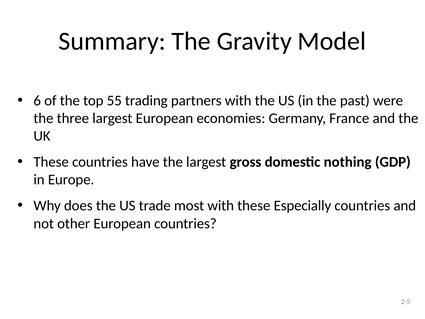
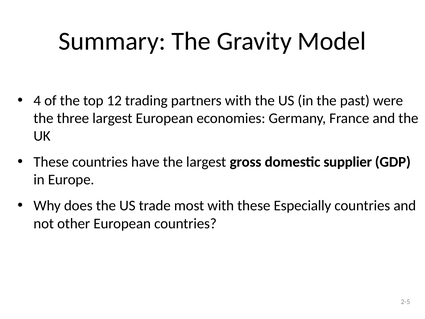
6: 6 -> 4 (37, 101)
55: 55 -> 12 (114, 101)
nothing: nothing -> supplier (348, 162)
